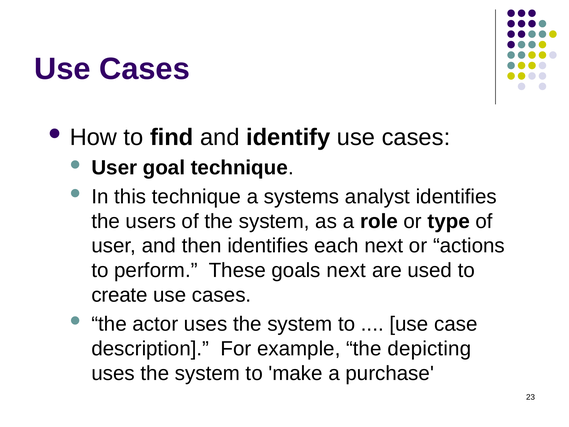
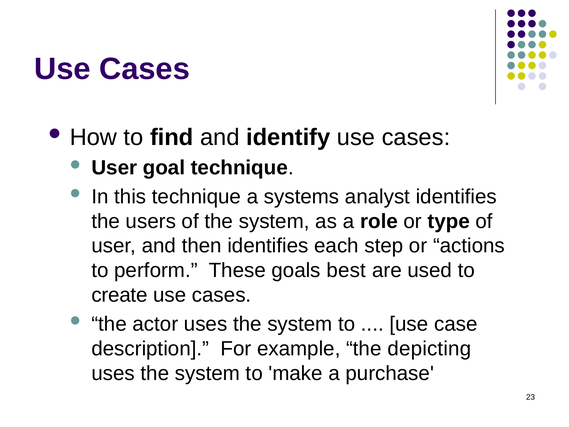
each next: next -> step (384, 246)
goals next: next -> best (346, 270)
